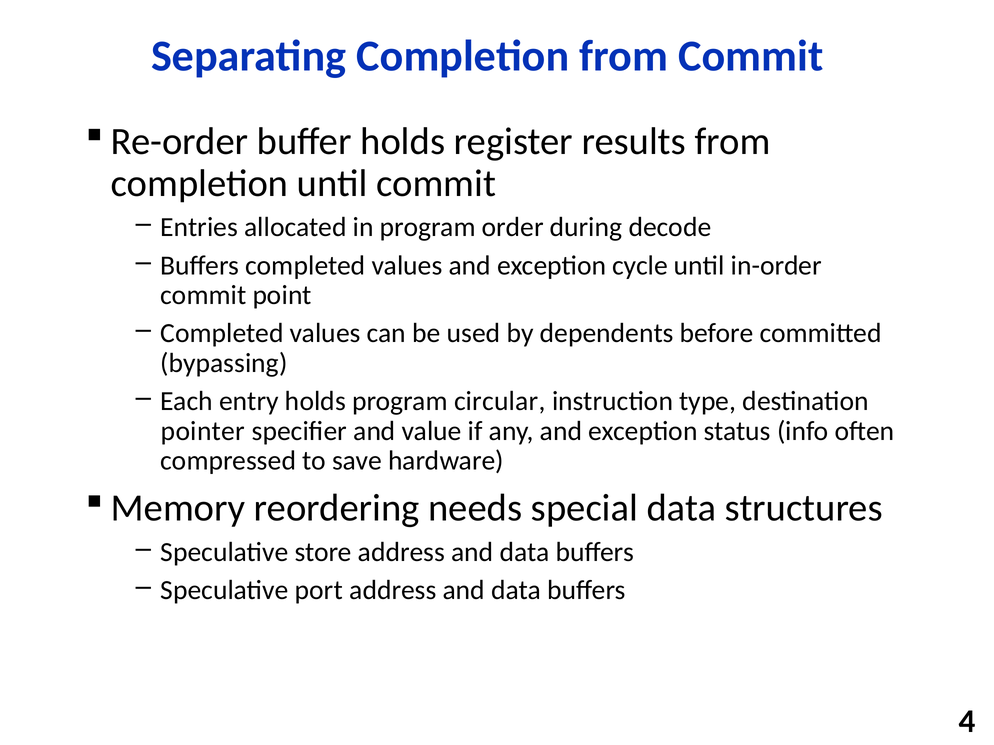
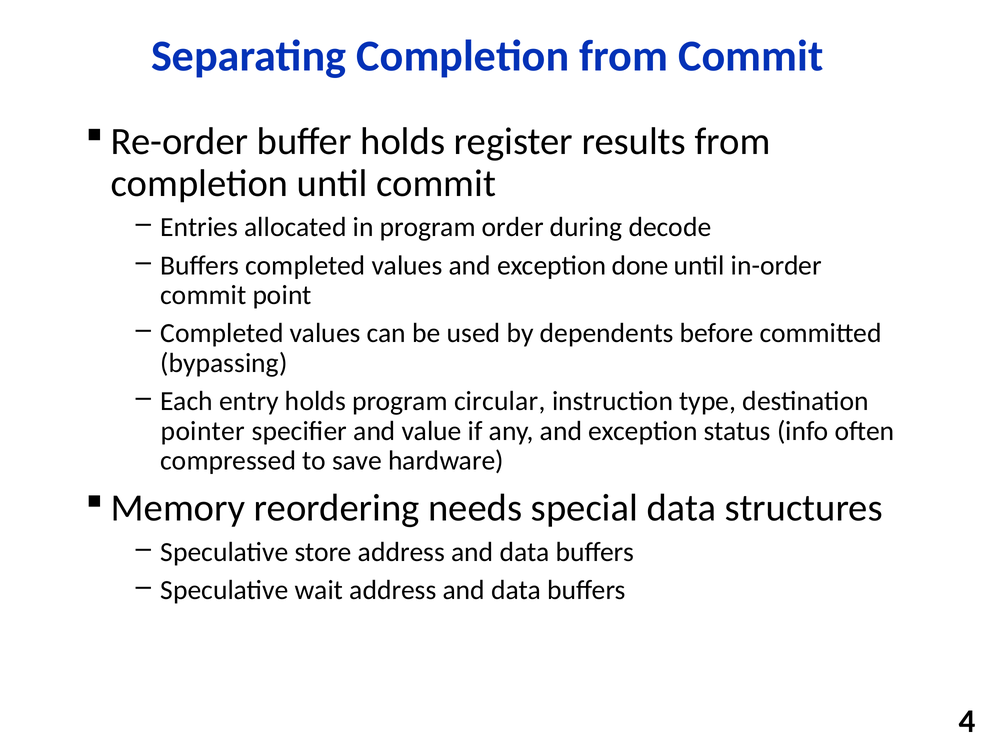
cycle: cycle -> done (640, 266)
port: port -> wait (319, 591)
